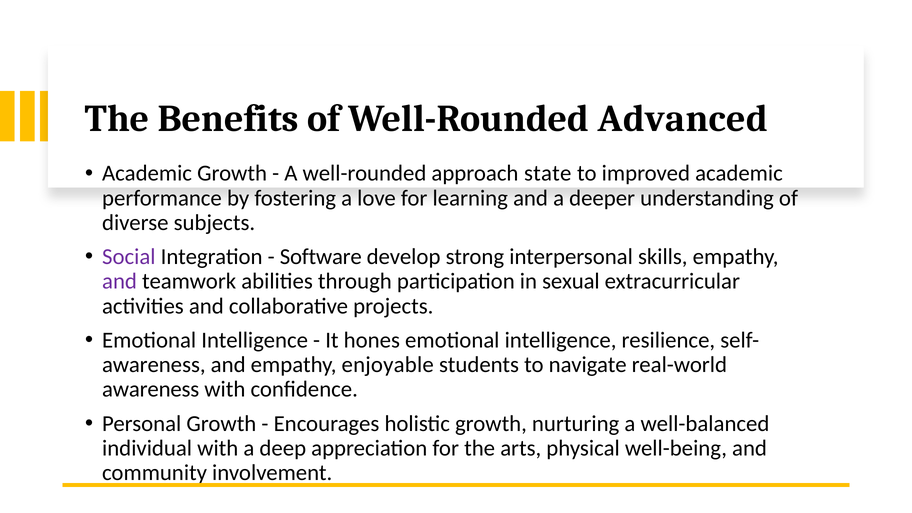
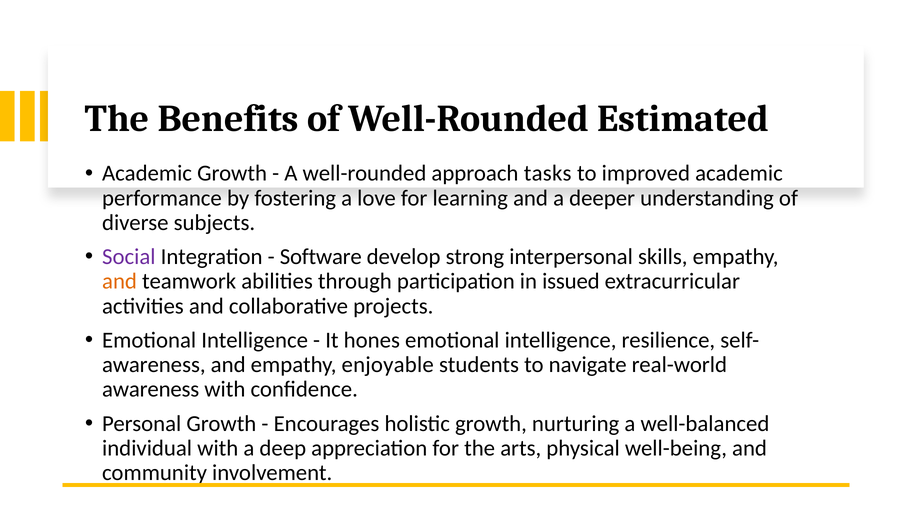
Advanced: Advanced -> Estimated (683, 118)
state: state -> tasks (548, 173)
and colour: purple -> orange (120, 281)
sexual: sexual -> issued (571, 281)
